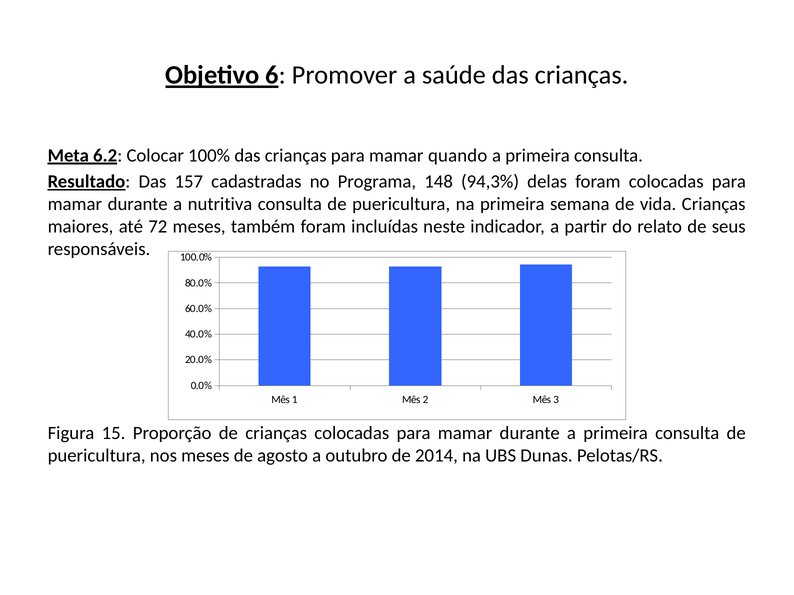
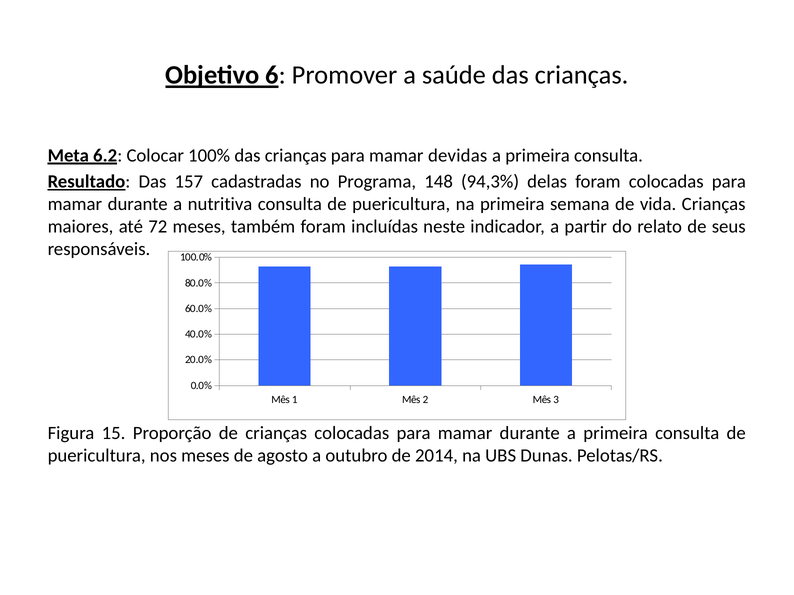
quando: quando -> devidas (458, 156)
